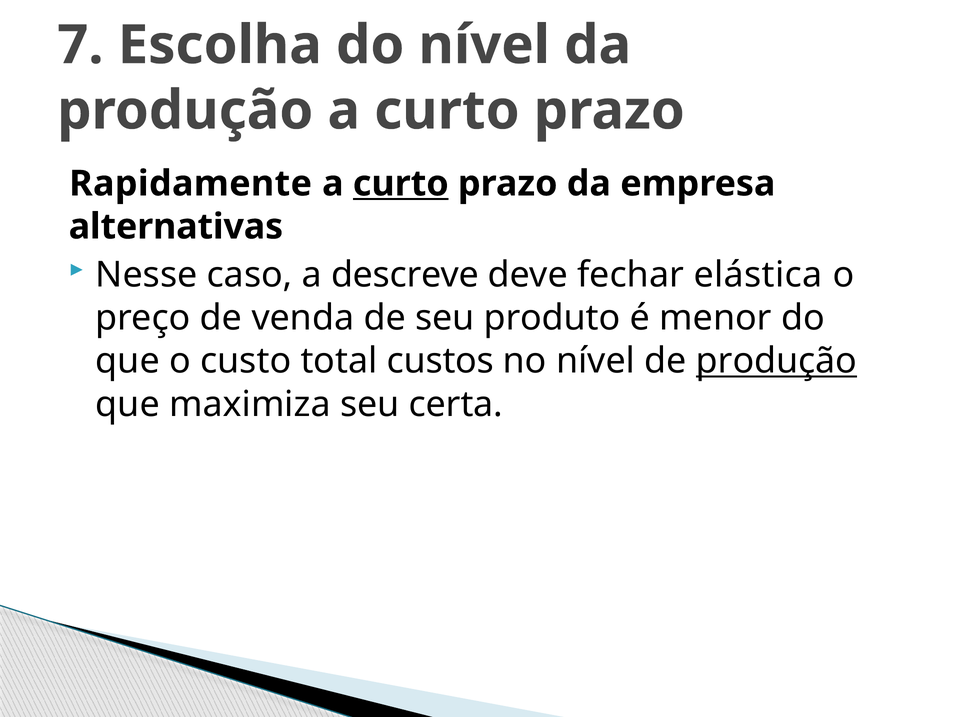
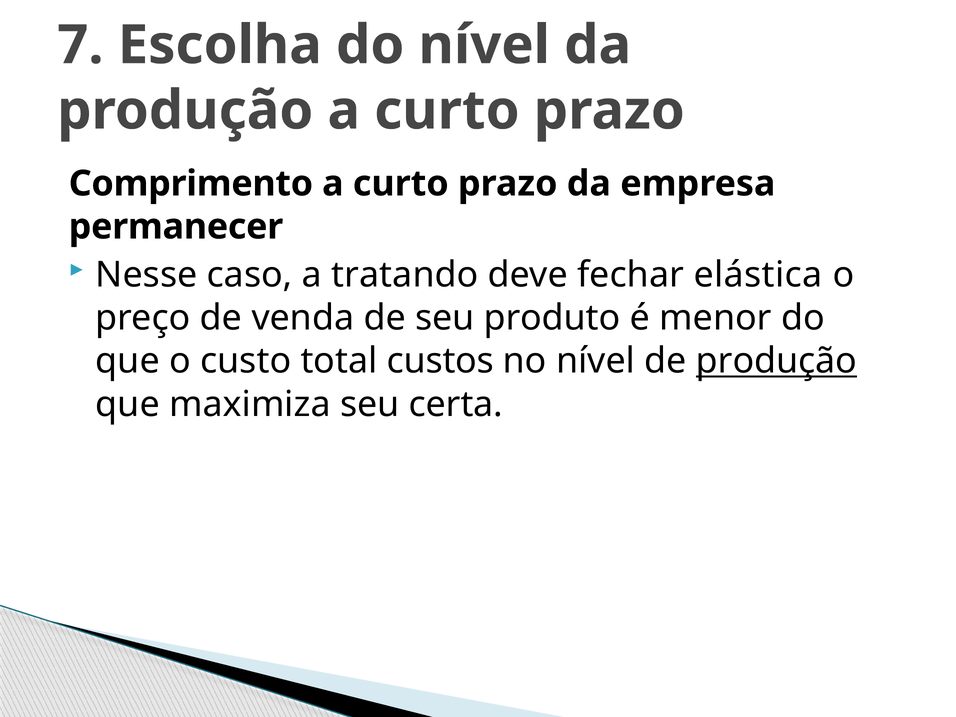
Rapidamente: Rapidamente -> Comprimento (191, 184)
curto underline: present -> none (401, 184)
alternativas: alternativas -> permanecer (176, 227)
descreve: descreve -> tratando (405, 275)
